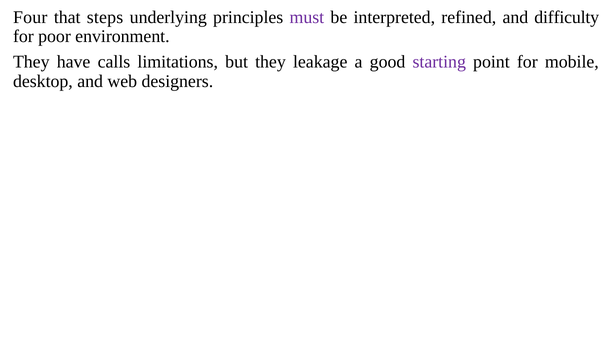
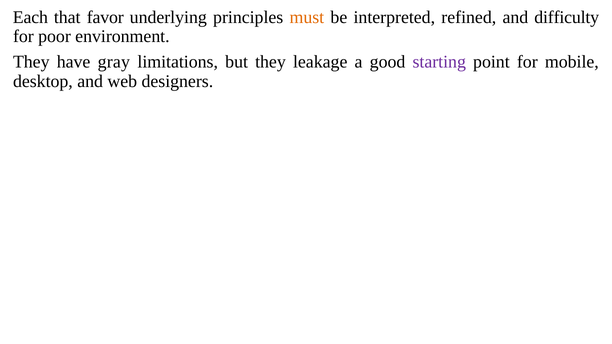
Four: Four -> Each (30, 17)
steps: steps -> favor (105, 17)
must colour: purple -> orange (307, 17)
calls: calls -> gray (114, 62)
